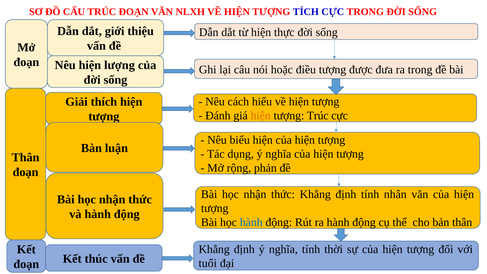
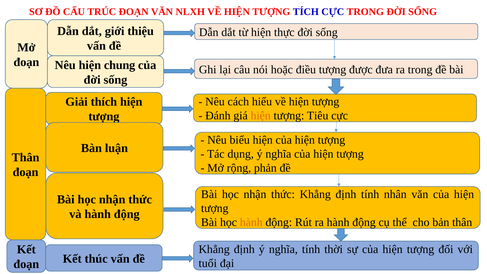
lượng: lượng -> chung (120, 65)
tượng Trúc: Trúc -> Tiêu (318, 116)
hành colour: blue -> orange (251, 222)
